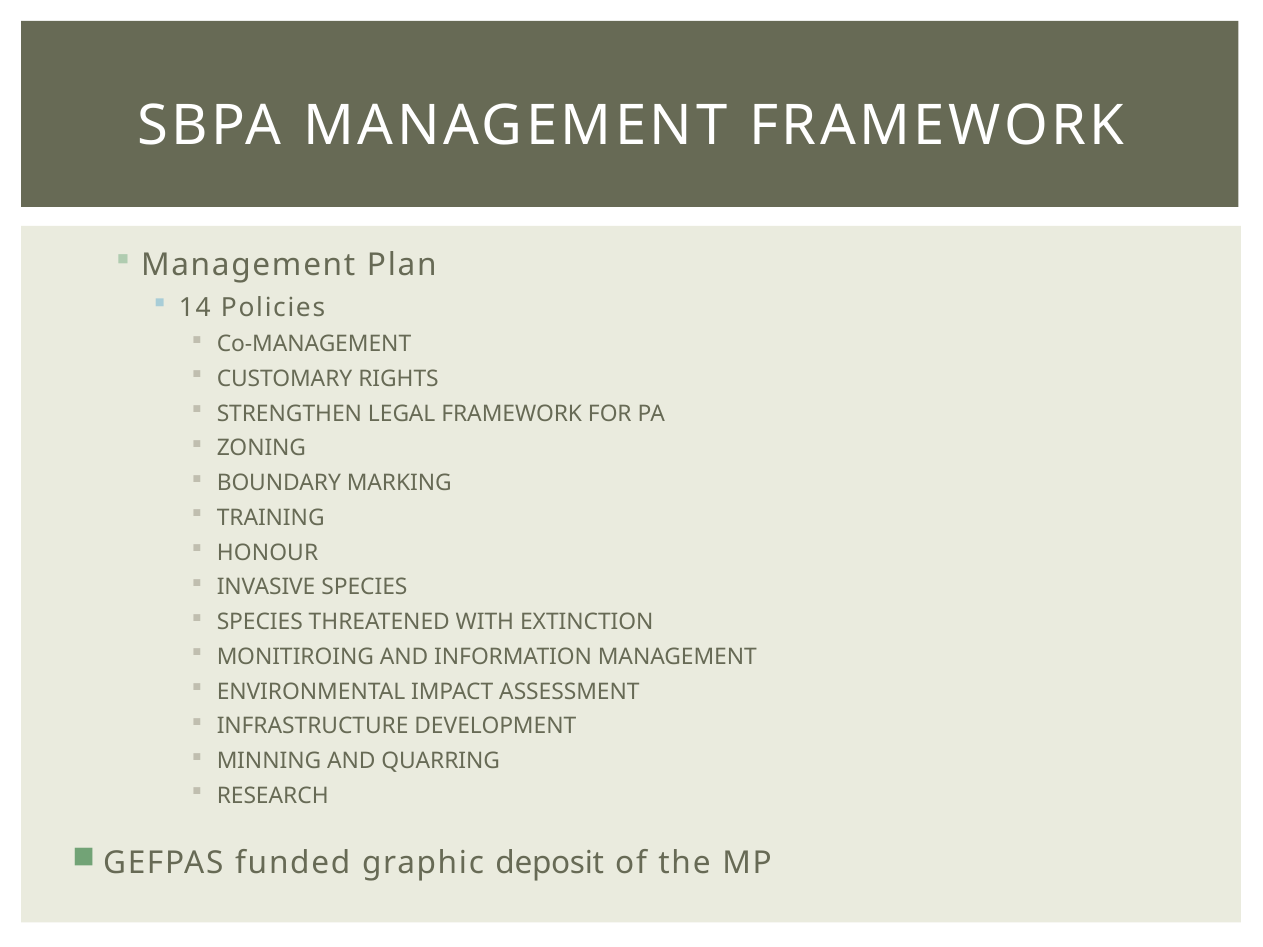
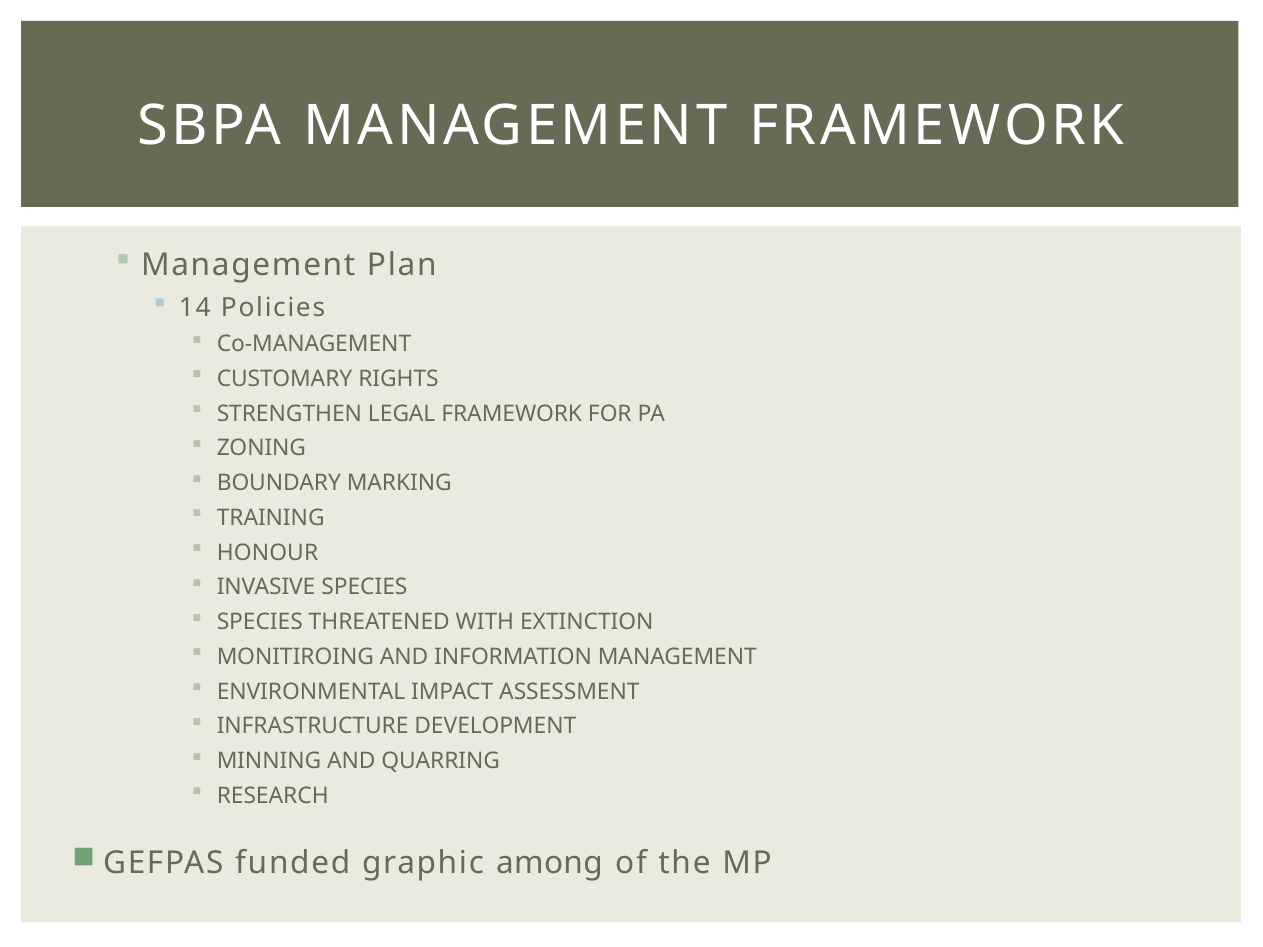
deposit: deposit -> among (549, 863)
